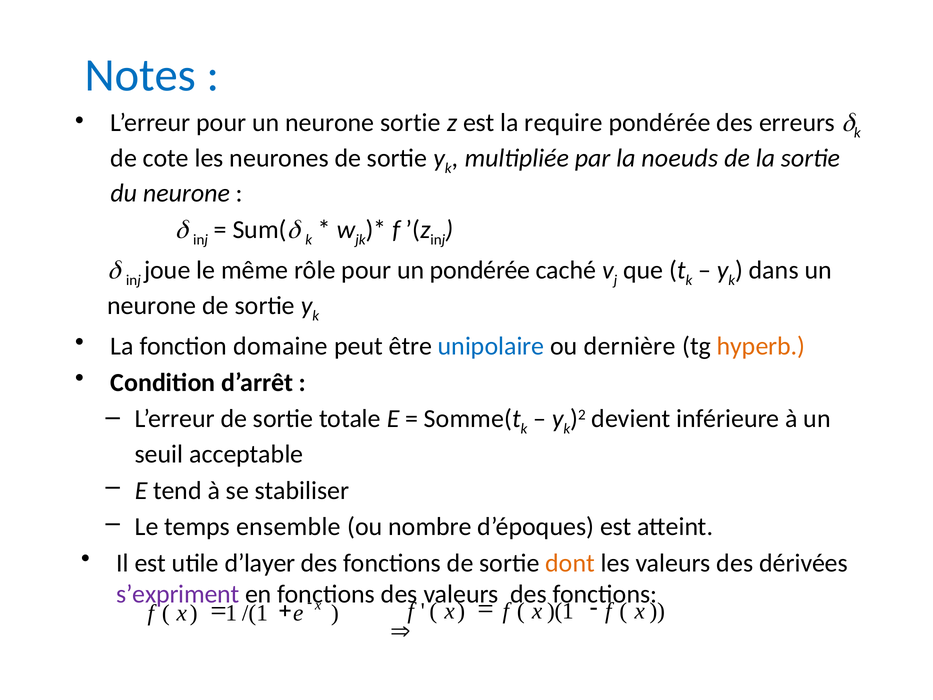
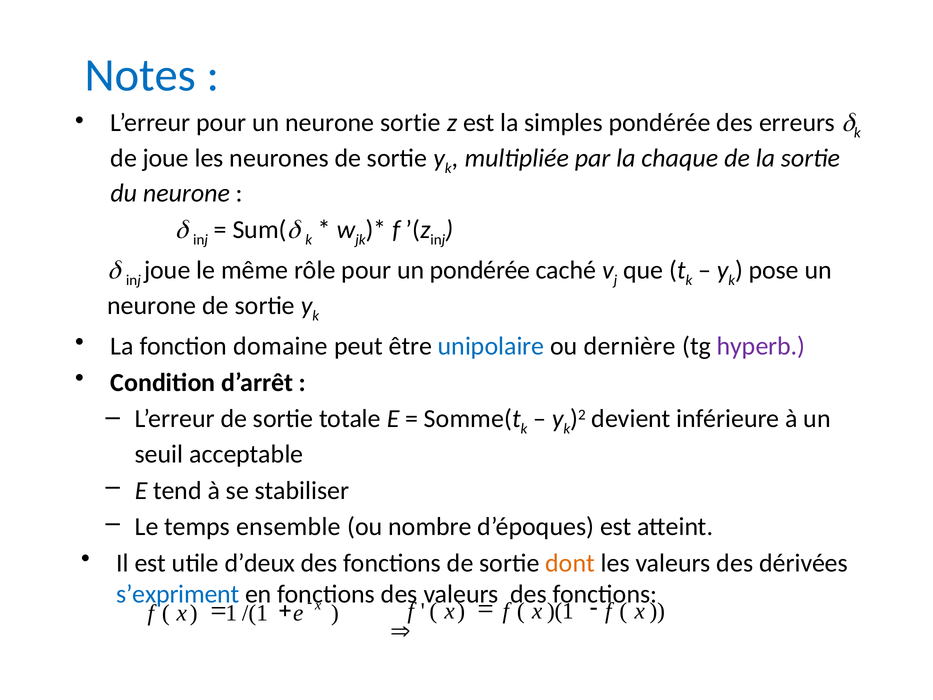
require: require -> simples (564, 123)
de cote: cote -> joue (166, 158)
noeuds: noeuds -> chaque (680, 158)
dans: dans -> pose (774, 270)
hyperb colour: orange -> purple (761, 346)
d’layer: d’layer -> d’deux (260, 563)
s’expriment colour: purple -> blue (178, 594)
